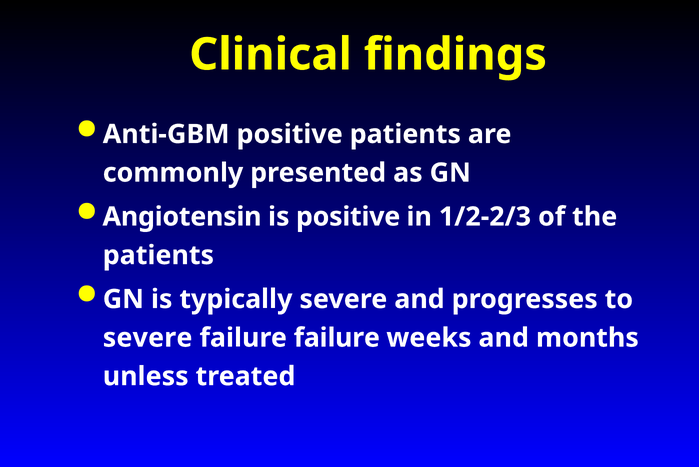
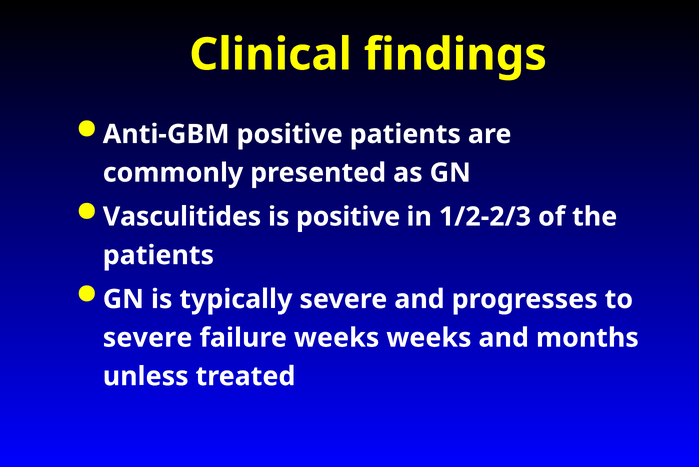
Angiotensin: Angiotensin -> Vasculitides (182, 217)
failure failure: failure -> weeks (337, 338)
